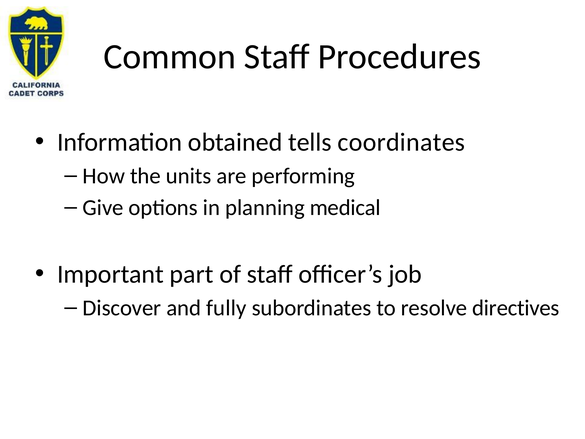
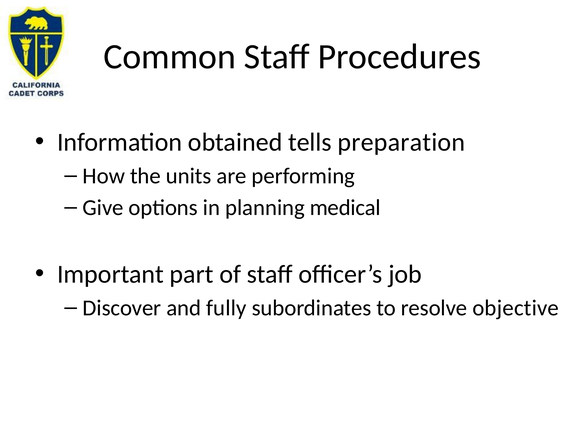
coordinates: coordinates -> preparation (401, 142)
directives: directives -> objective (516, 308)
